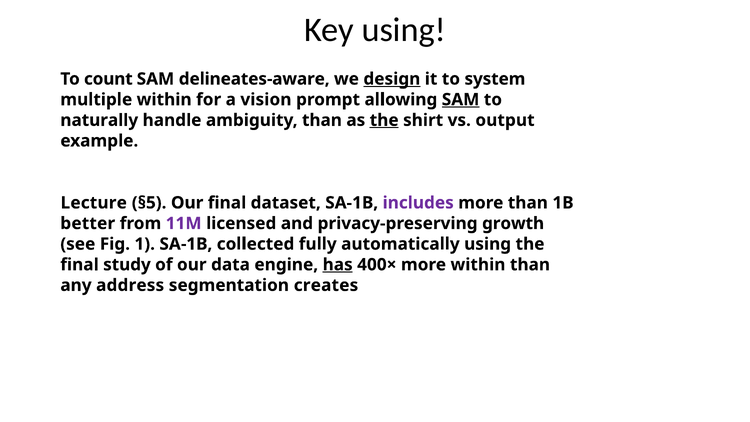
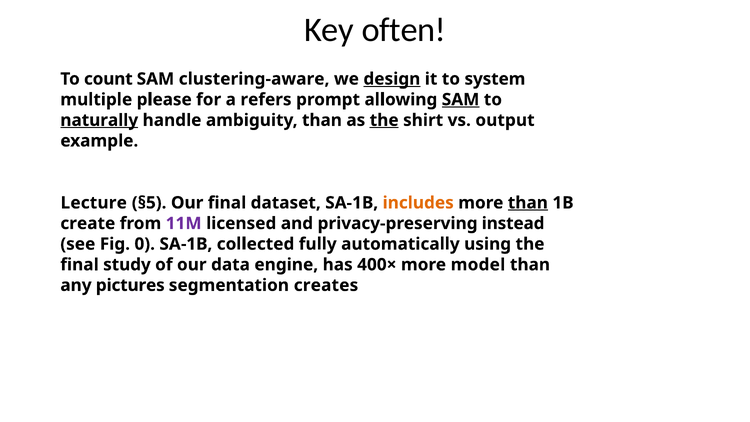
Key using: using -> often (404, 30)
delineates-aware: delineates-aware -> clustering-aware (254, 79)
multiple within: within -> please (164, 100)
vision: vision -> refers (266, 100)
naturally underline: none -> present (99, 120)
includes colour: purple -> orange (418, 203)
than underline: none -> present (528, 203)
better: better -> create (88, 223)
growth: growth -> instead (513, 223)
1: 1 -> 0 (145, 244)
has underline: present -> none (338, 265)
more within: within -> model (478, 265)
address: address -> pictures (130, 285)
